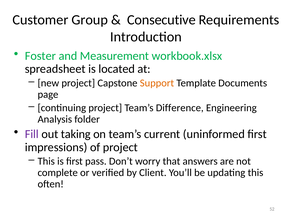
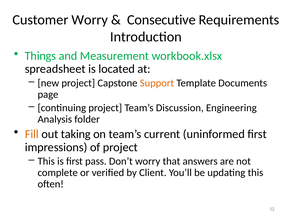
Customer Group: Group -> Worry (90, 20)
Foster: Foster -> Things (40, 56)
Difference: Difference -> Discussion (180, 108)
Fill colour: purple -> orange (32, 134)
